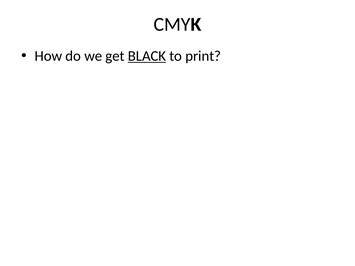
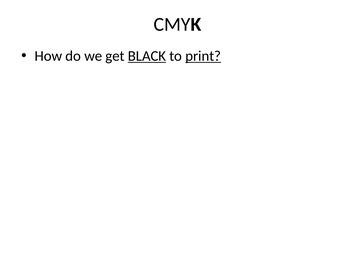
print underline: none -> present (203, 56)
